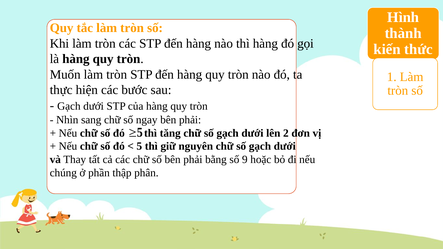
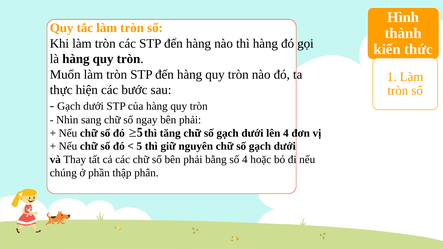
lên 2: 2 -> 4 (286, 133)
số 9: 9 -> 4 (245, 160)
